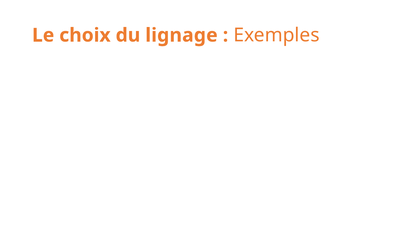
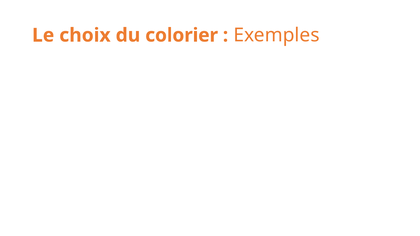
lignage: lignage -> colorier (182, 35)
